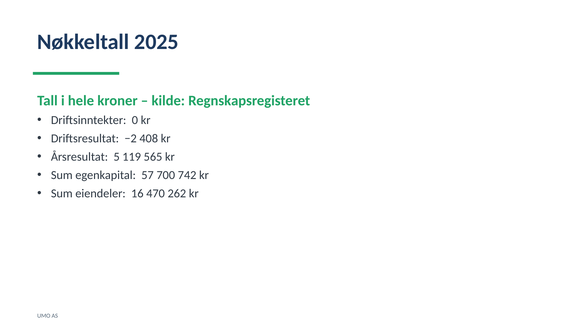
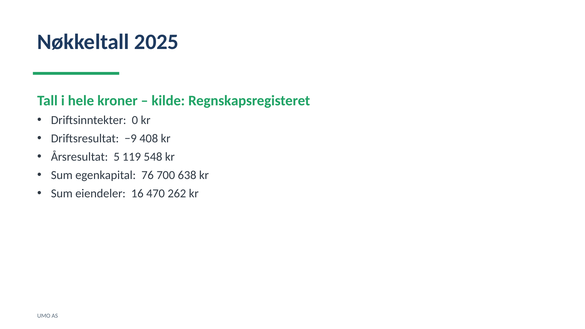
−2: −2 -> −9 (131, 139)
565: 565 -> 548 (153, 157)
57: 57 -> 76 (148, 175)
742: 742 -> 638 (187, 175)
